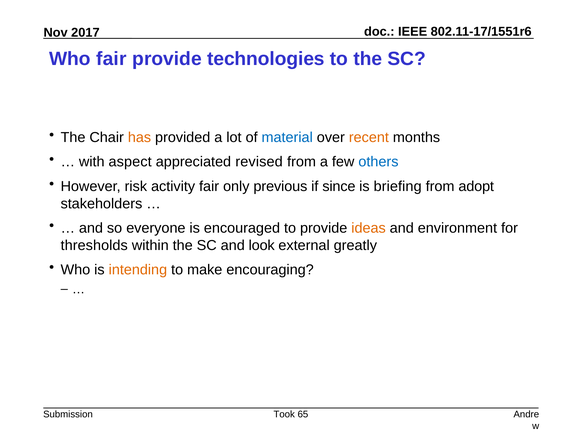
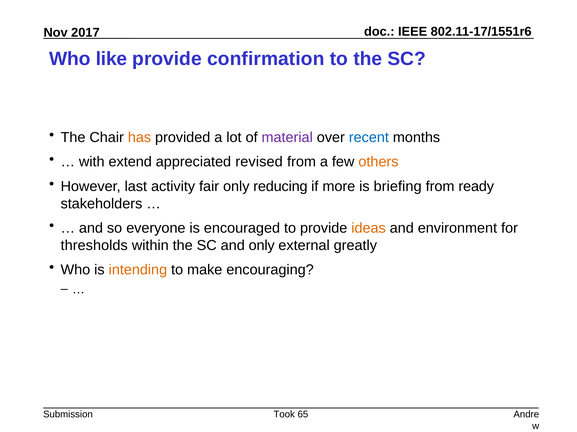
Who fair: fair -> like (112, 59)
technologies: technologies -> confirmation (266, 59)
material colour: blue -> purple (287, 138)
recent colour: orange -> blue (369, 138)
aspect: aspect -> extend (130, 162)
others colour: blue -> orange (378, 162)
risk: risk -> last (136, 187)
previous: previous -> reducing (280, 187)
since: since -> more (339, 187)
adopt: adopt -> ready (476, 187)
and look: look -> only (262, 246)
